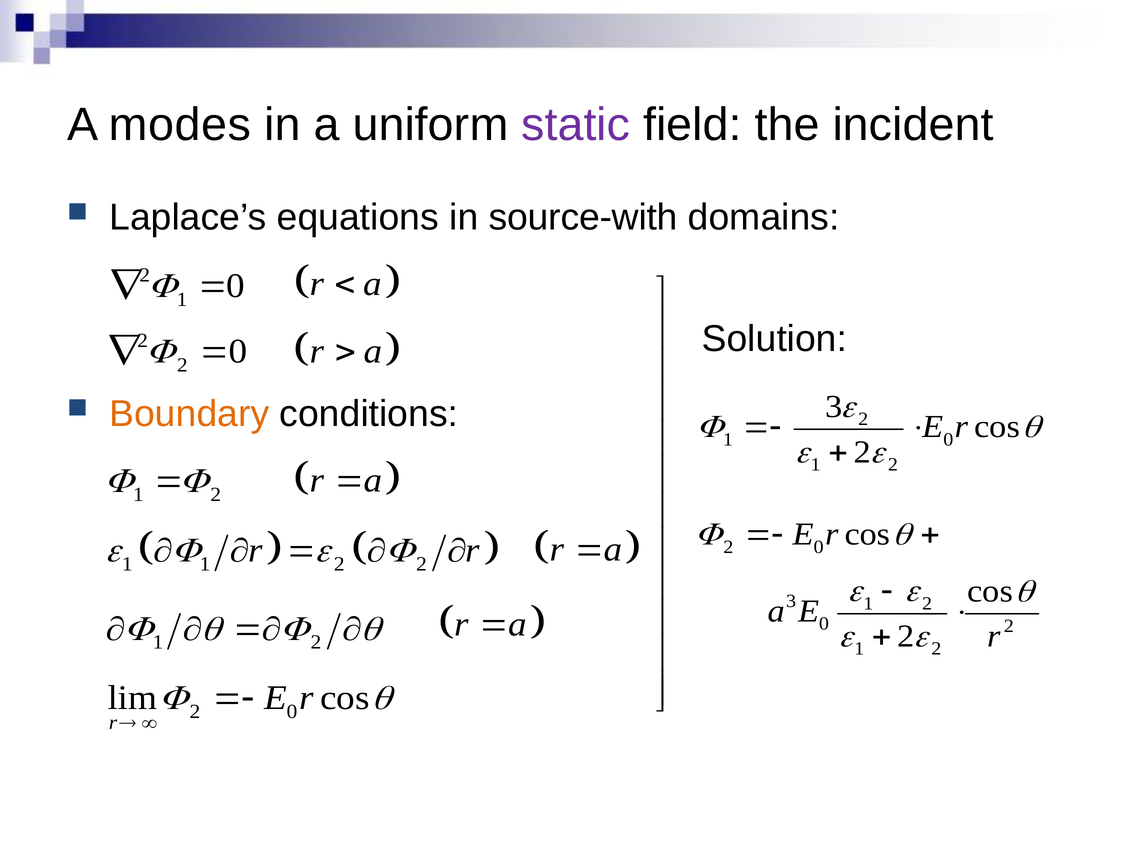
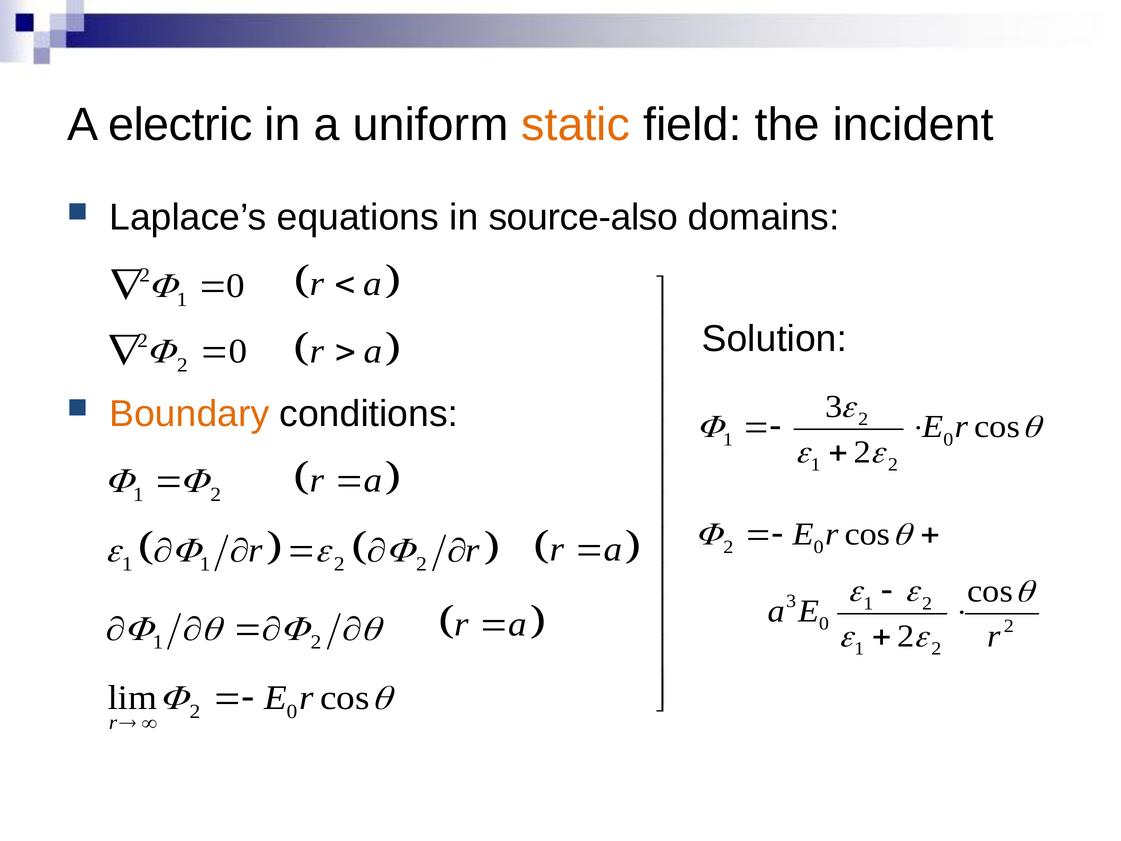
modes: modes -> electric (180, 125)
static colour: purple -> orange (576, 125)
source-with: source-with -> source-also (583, 217)
